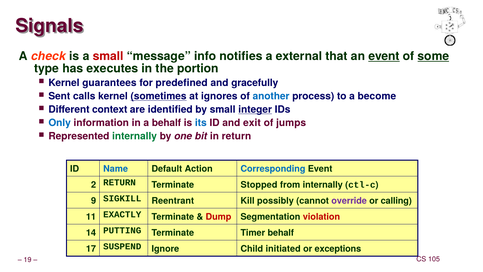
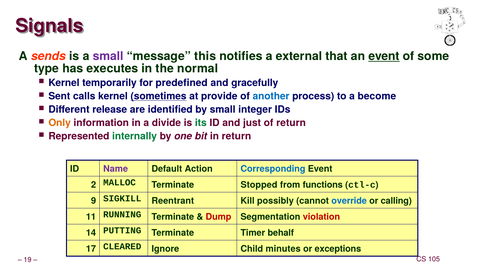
check: check -> sends (48, 56)
small colour: red -> purple (108, 56)
info: info -> this (205, 56)
some underline: present -> none (433, 56)
portion: portion -> normal (198, 68)
guarantees: guarantees -> temporarily (109, 83)
ignores: ignores -> provide (219, 96)
context: context -> release (110, 109)
integer underline: present -> none (255, 109)
Only colour: blue -> orange (60, 123)
a behalf: behalf -> divide (166, 123)
its colour: blue -> green (201, 123)
exit: exit -> just (252, 123)
of jumps: jumps -> return (291, 123)
Name colour: blue -> purple (116, 169)
2 RETURN: RETURN -> MALLOC (120, 182)
from internally: internally -> functions (323, 185)
override colour: purple -> blue (349, 201)
EXACTLY: EXACTLY -> RUNNING (122, 214)
SUSPEND: SUSPEND -> CLEARED (122, 246)
initiated: initiated -> minutes (283, 249)
